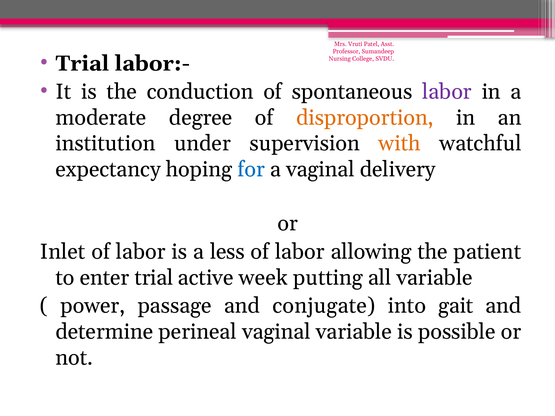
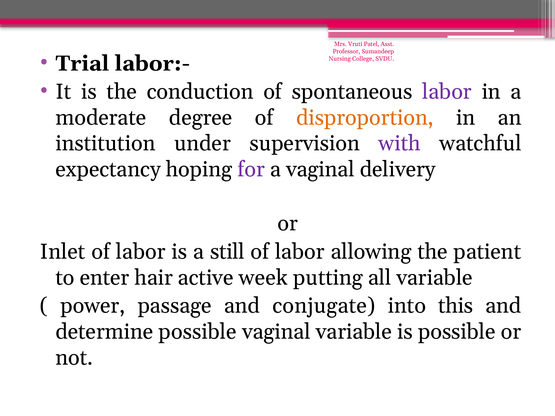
with colour: orange -> purple (400, 144)
for colour: blue -> purple (251, 169)
less: less -> still (227, 252)
enter trial: trial -> hair (154, 278)
gait: gait -> this (456, 306)
determine perineal: perineal -> possible (198, 332)
